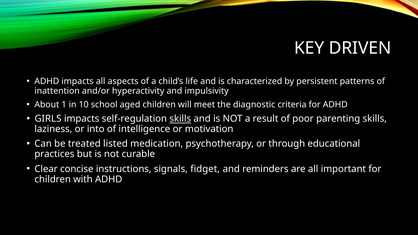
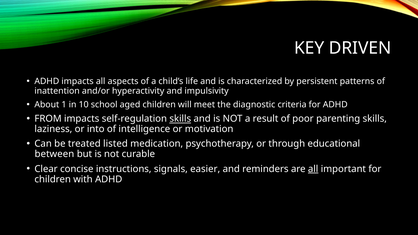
GIRLS: GIRLS -> FROM (48, 119)
practices: practices -> between (54, 154)
fidget: fidget -> easier (205, 169)
all underline: none -> present (313, 169)
